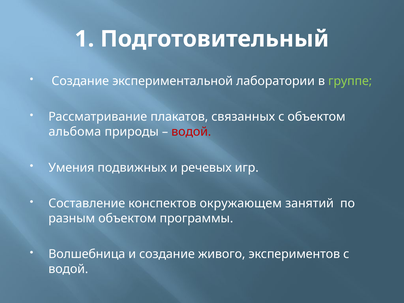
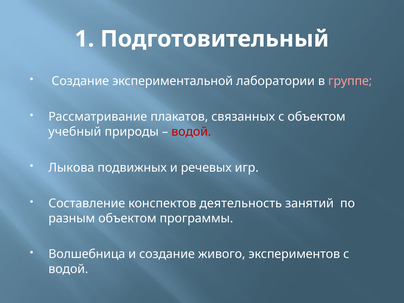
группе colour: light green -> pink (350, 81)
альбома: альбома -> учебный (75, 132)
Умения: Умения -> Лыкова (71, 168)
окружающем: окружающем -> деятельность (241, 204)
